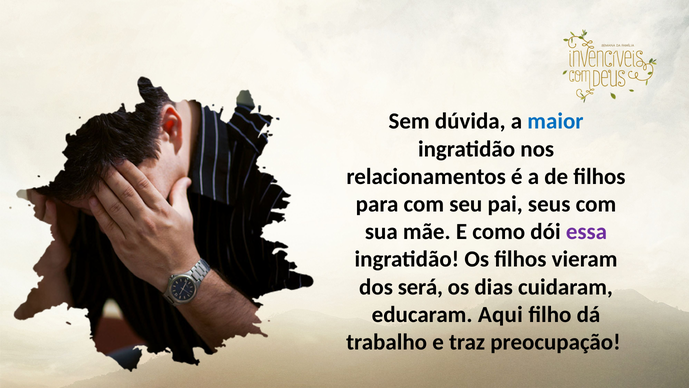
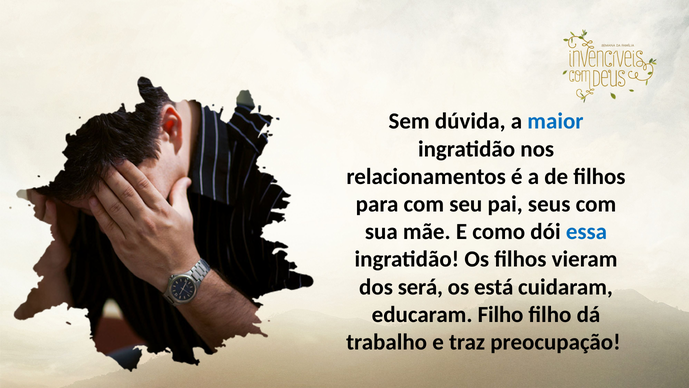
essa colour: purple -> blue (586, 231)
dias: dias -> está (494, 287)
educaram Aqui: Aqui -> Filho (501, 314)
